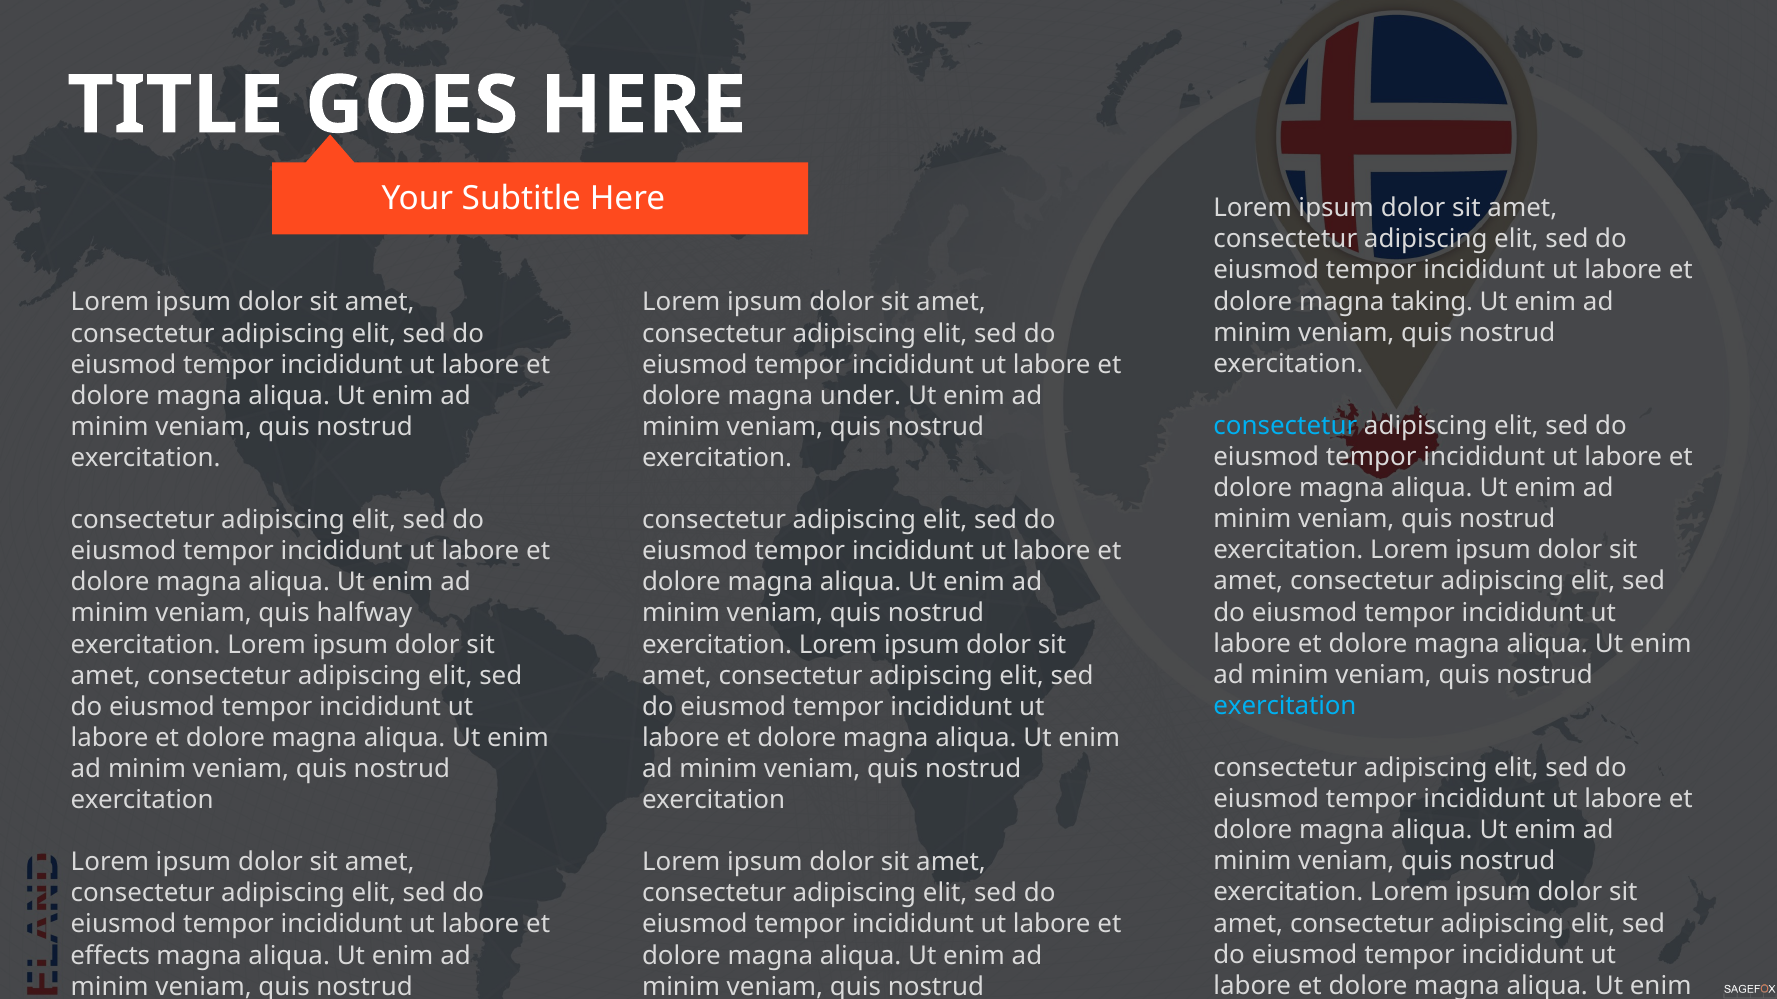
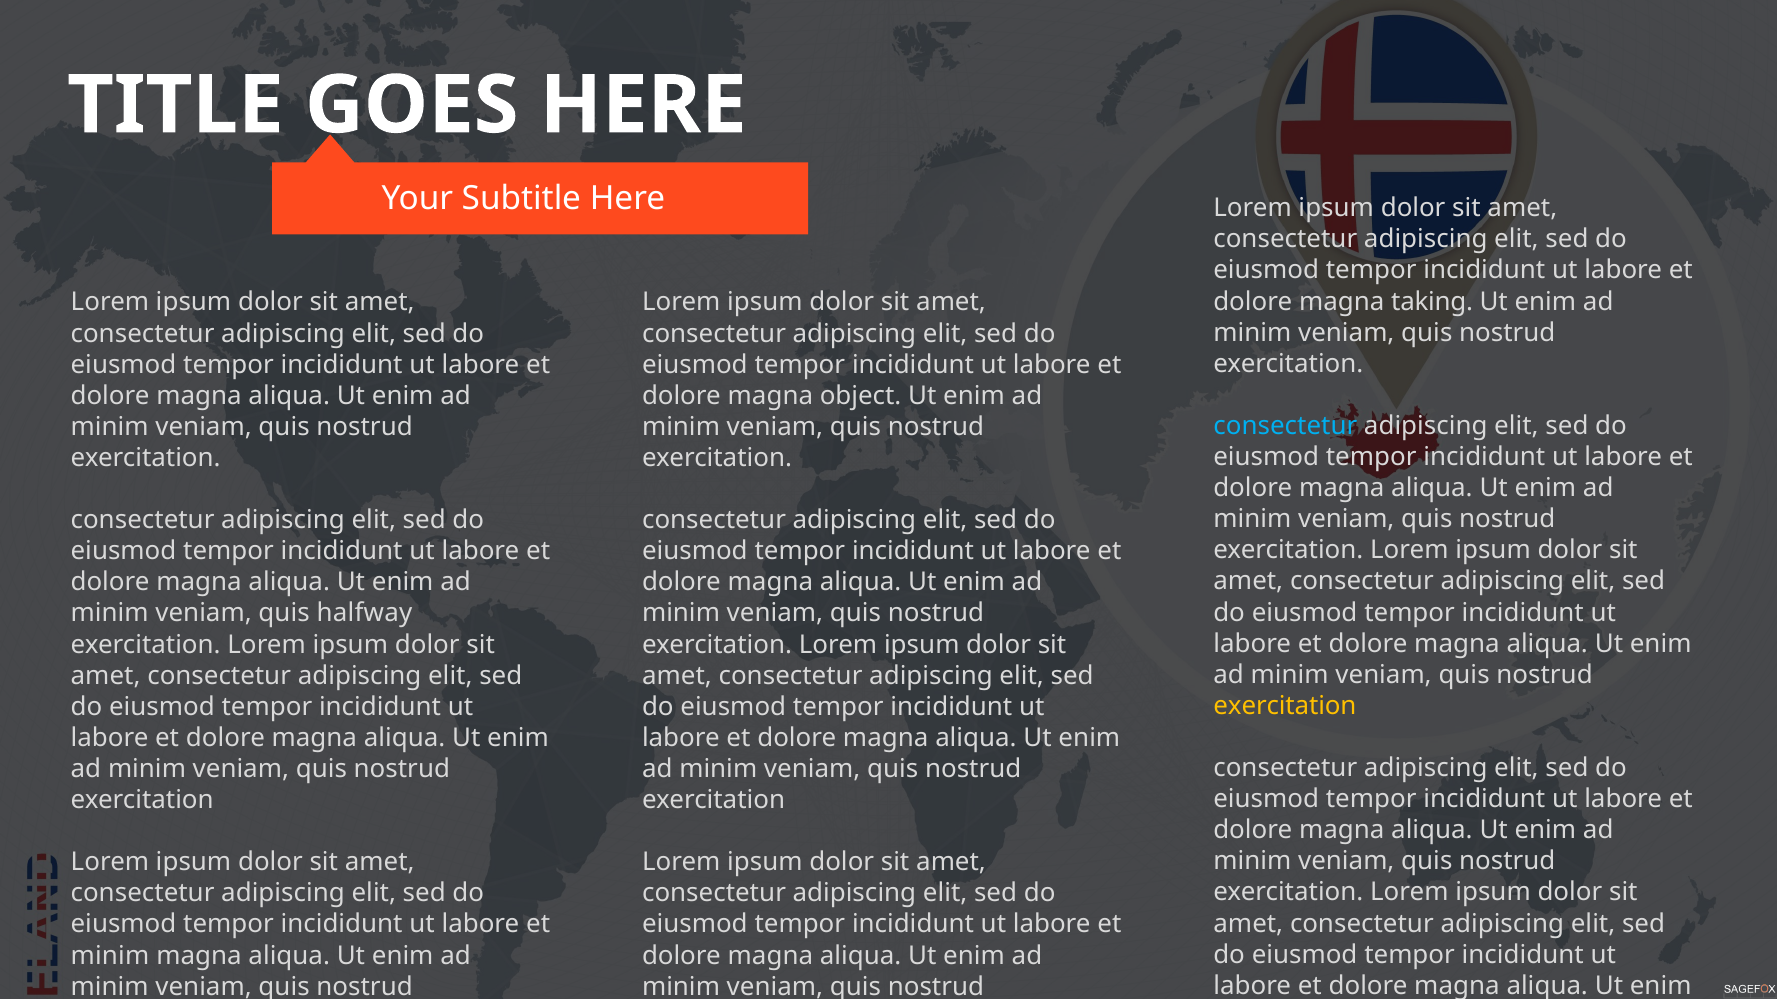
under: under -> object (861, 396)
exercitation colour: light blue -> yellow (1285, 706)
effects: effects -> minim (110, 956)
